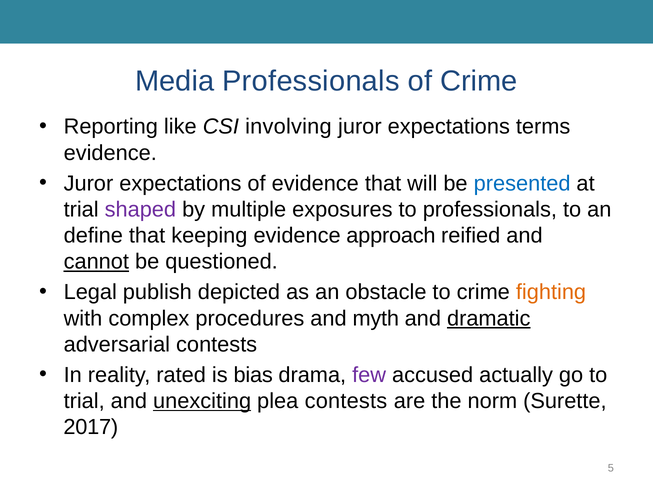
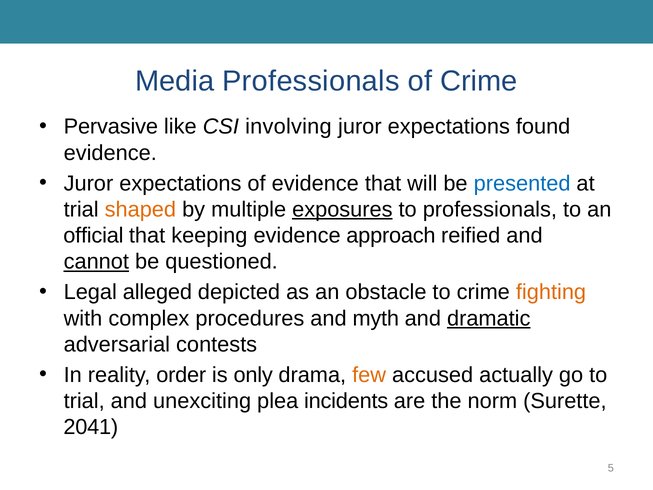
Reporting: Reporting -> Pervasive (111, 127)
terms: terms -> found (543, 127)
shaped colour: purple -> orange (140, 209)
exposures underline: none -> present (342, 209)
define: define -> official (93, 236)
publish: publish -> alleged (157, 292)
rated: rated -> order (181, 375)
bias: bias -> only (253, 375)
few colour: purple -> orange (369, 375)
unexciting underline: present -> none (202, 401)
plea contests: contests -> incidents (346, 401)
2017: 2017 -> 2041 (91, 427)
